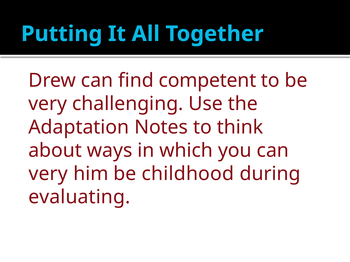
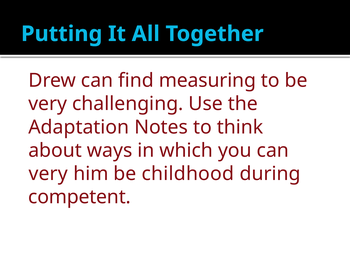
competent: competent -> measuring (207, 81)
evaluating: evaluating -> competent (79, 197)
